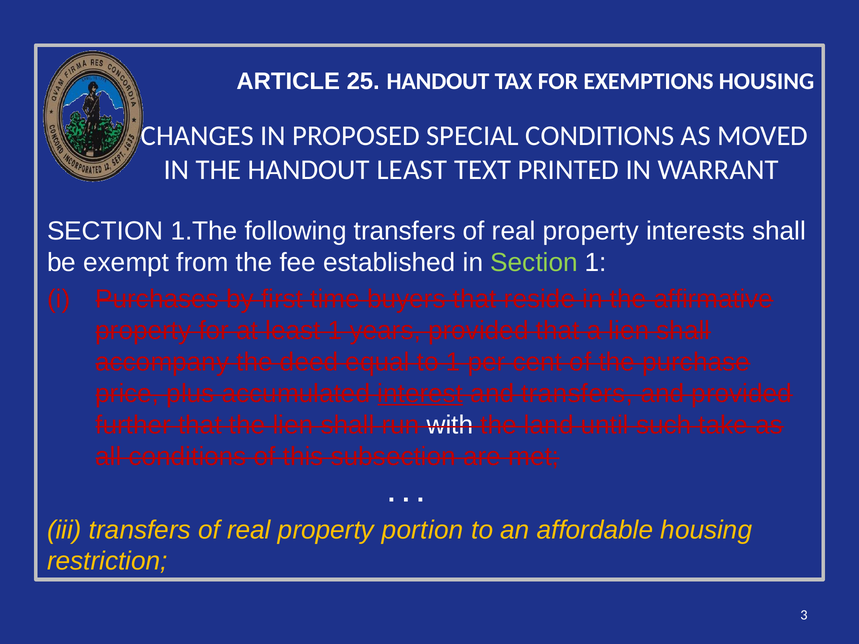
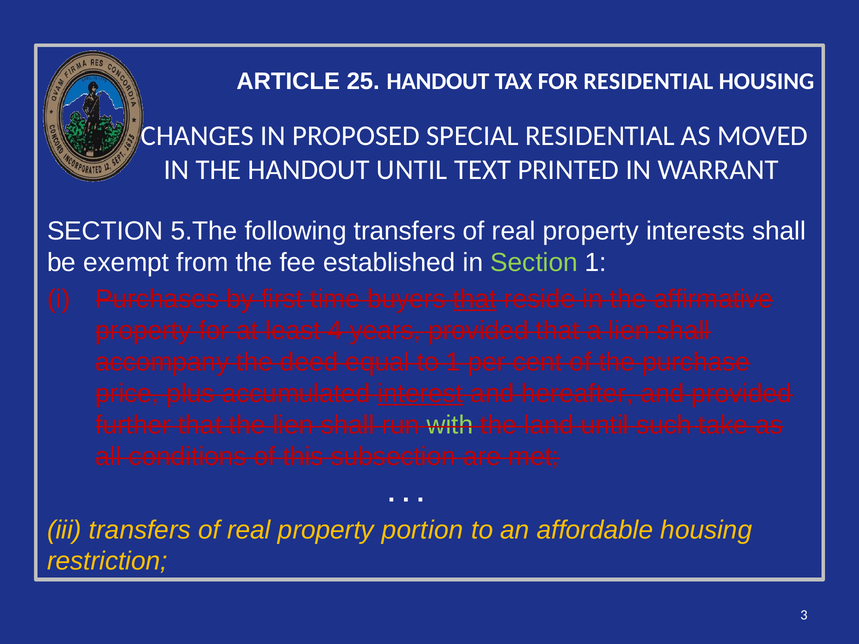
FOR EXEMPTIONS: EXEMPTIONS -> RESIDENTIAL (648, 81)
SPECIAL CONDITIONS: CONDITIONS -> RESIDENTIAL (600, 136)
HANDOUT LEAST: LEAST -> UNTIL (412, 170)
1.The: 1.The -> 5.The (204, 231)
that underline: none -> present (475, 299)
least 1: 1 -> 4 (335, 331)
and transfers: transfers -> hereafter (577, 394)
with colour: white -> light green (450, 425)
